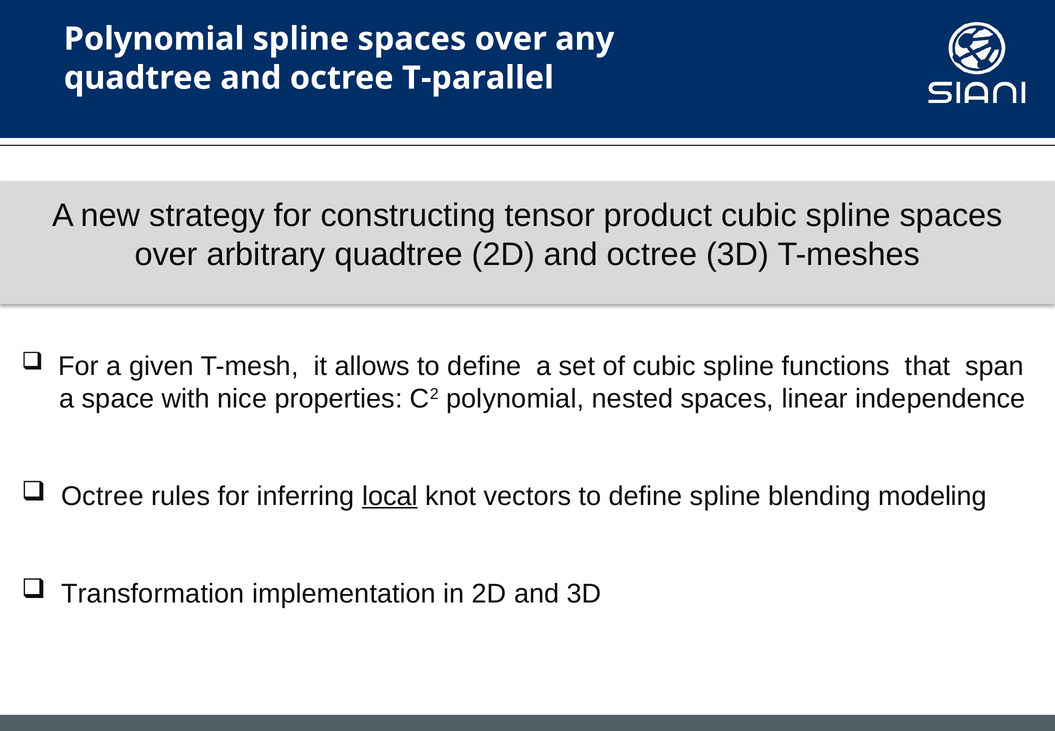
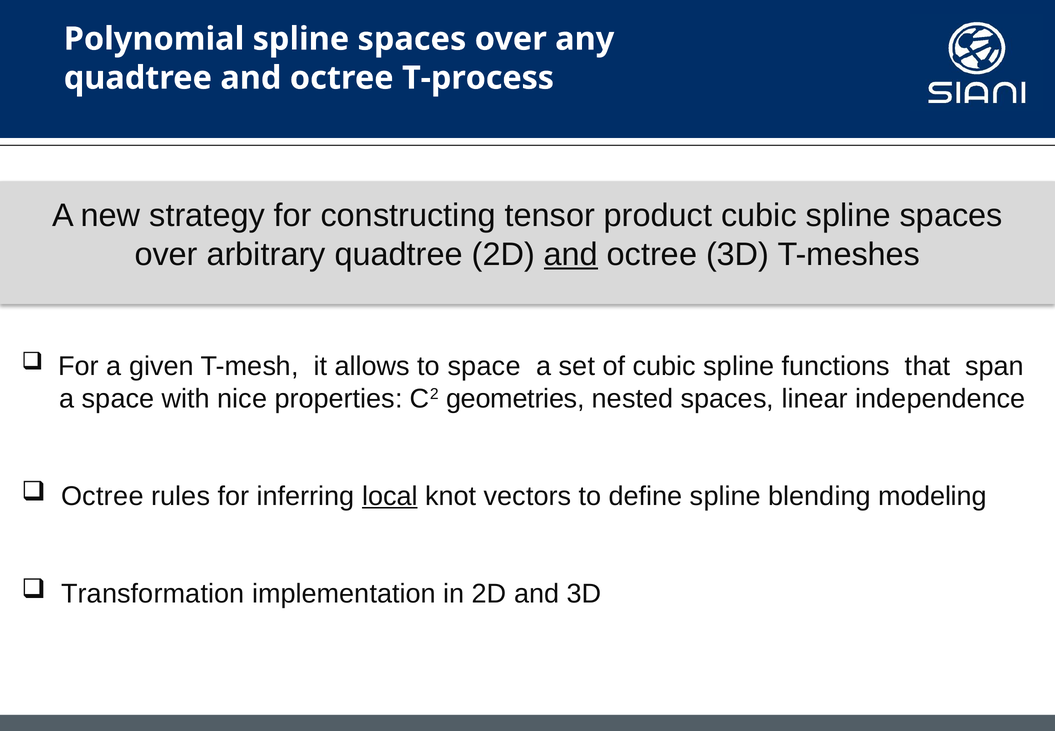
T-parallel: T-parallel -> T-process (478, 78)
and underline: none -> present (571, 254)
allows to define: define -> space (484, 366)
C2 polynomial: polynomial -> geometries (515, 398)
